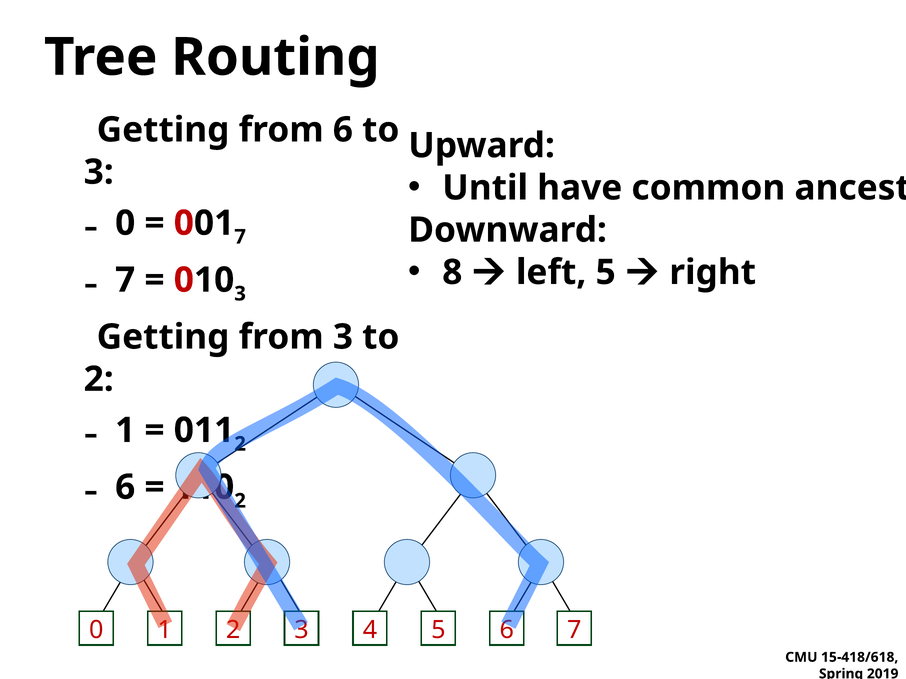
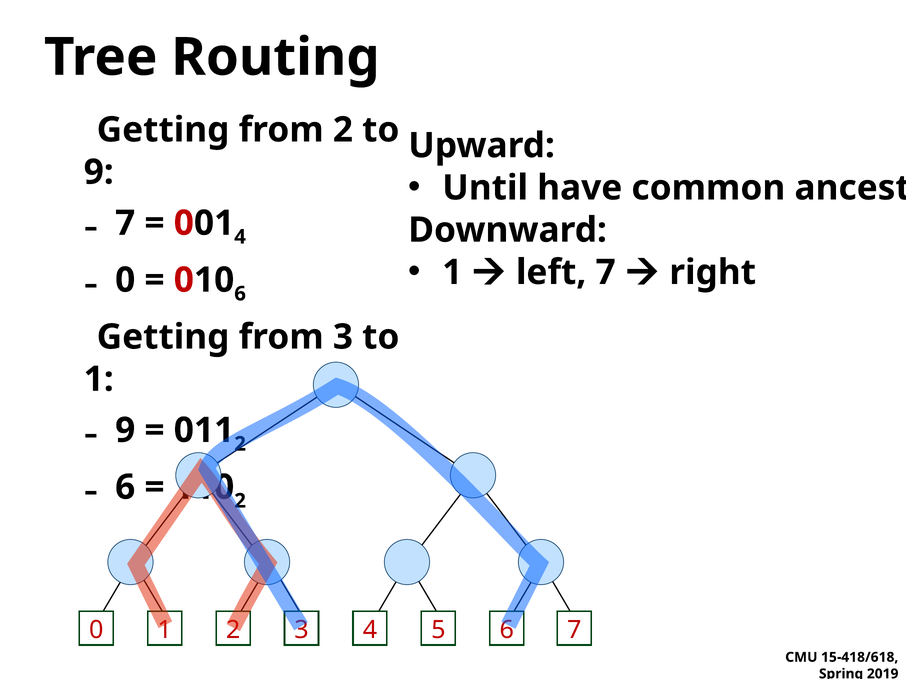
from 6: 6 -> 2 (343, 130)
3: 3 -> 9 (99, 172)
0: 0 -> 7 (125, 223)
7: 7 -> 4 (240, 237)
8: 8 -> 1 (452, 273)
left 5: 5 -> 7 (606, 273)
7: 7 -> 0 (125, 280)
3: 3 -> 6 (240, 294)
2: 2 -> 1 (99, 380)
1: 1 -> 9 (125, 431)
